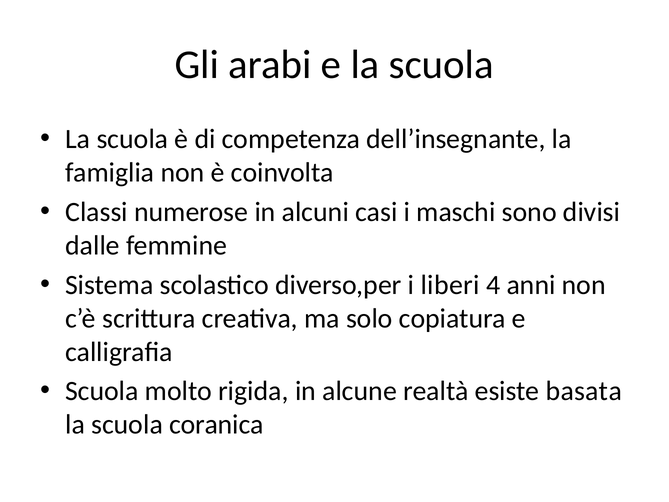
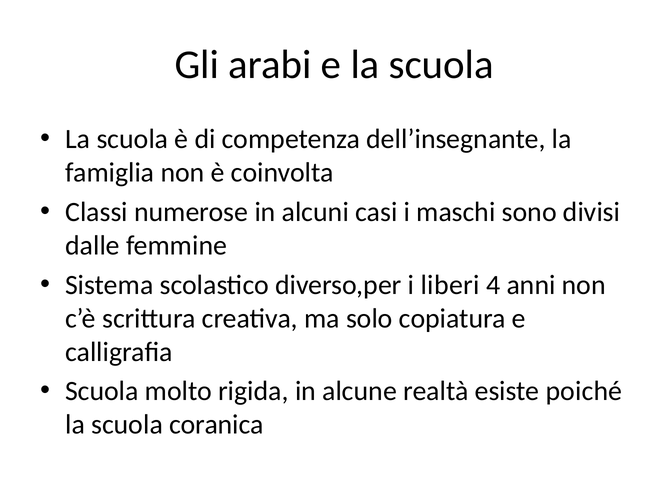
basata: basata -> poiché (584, 391)
